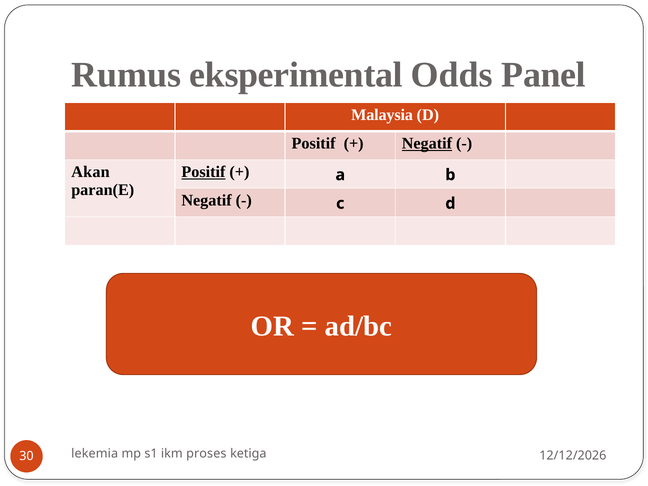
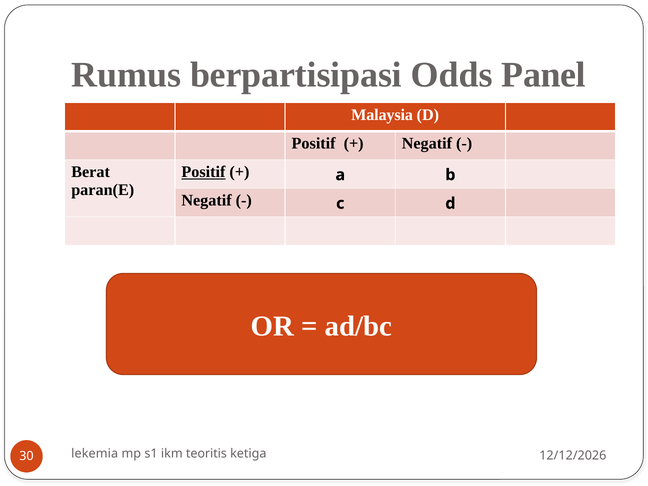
eksperimental: eksperimental -> berpartisipasi (296, 75)
Negatif underline: present -> none (427, 144)
Akan: Akan -> Berat (91, 172)
proses: proses -> teoritis (206, 453)
